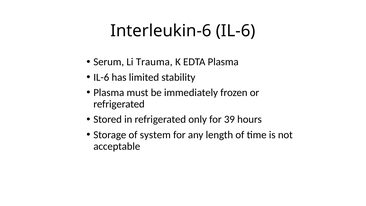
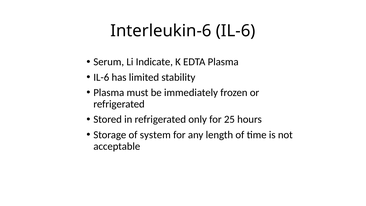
Trauma: Trauma -> Indicate (154, 62)
39: 39 -> 25 (229, 119)
